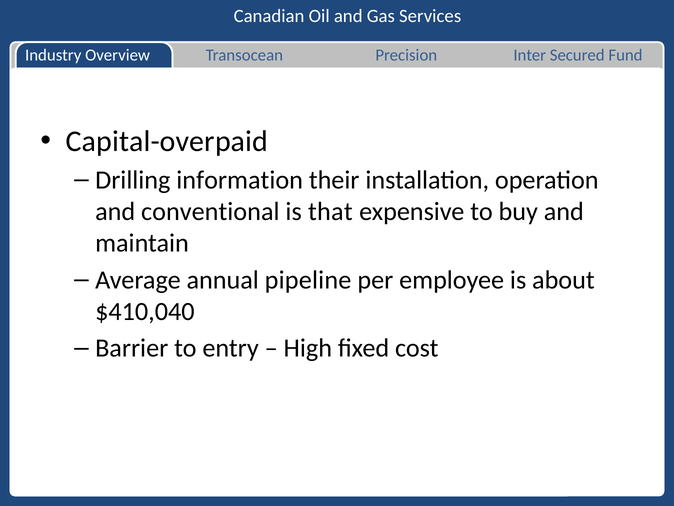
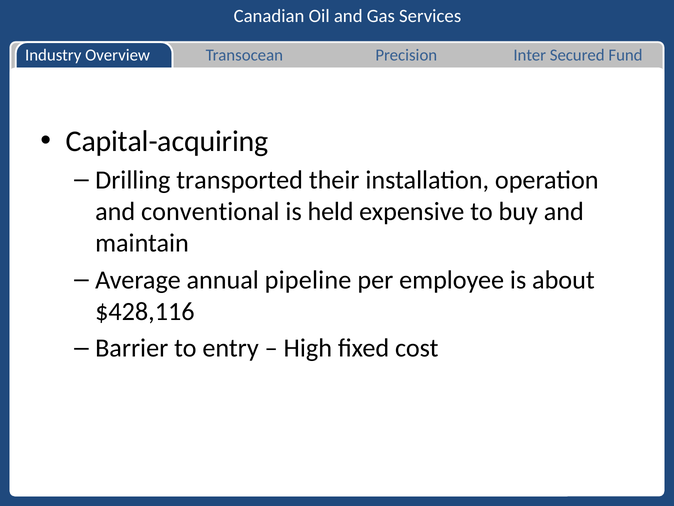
Capital-overpaid: Capital-overpaid -> Capital-acquiring (167, 141)
information: information -> transported (240, 180)
that: that -> held (331, 212)
$410,040: $410,040 -> $428,116 (145, 311)
